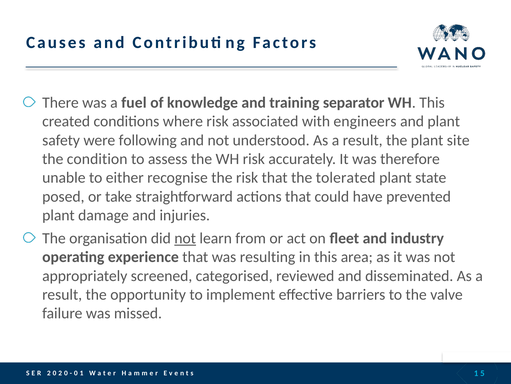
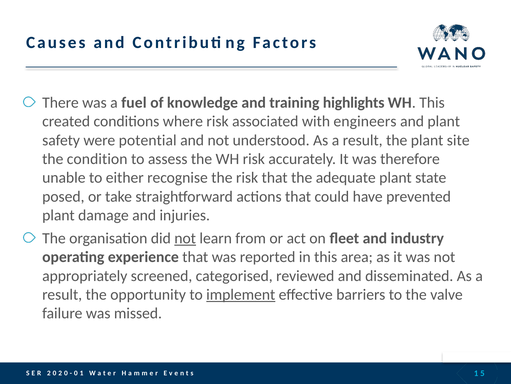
separator: separator -> highlights (354, 103)
following: following -> potential (148, 140)
tolerated: tolerated -> adequate (346, 177)
resulting: resulting -> reported (268, 257)
implement underline: none -> present (241, 294)
